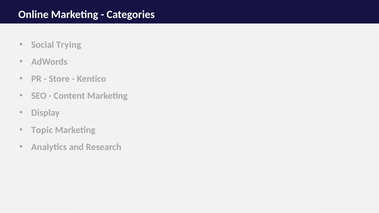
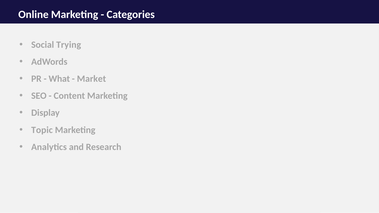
Store: Store -> What (59, 79)
Kentico: Kentico -> Market (91, 79)
